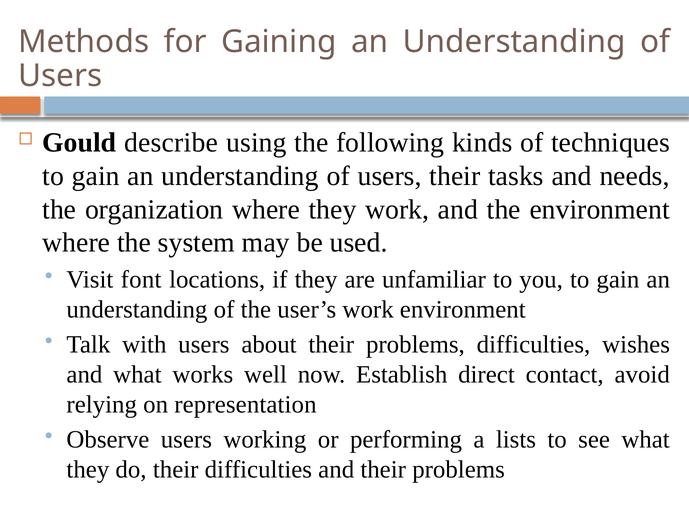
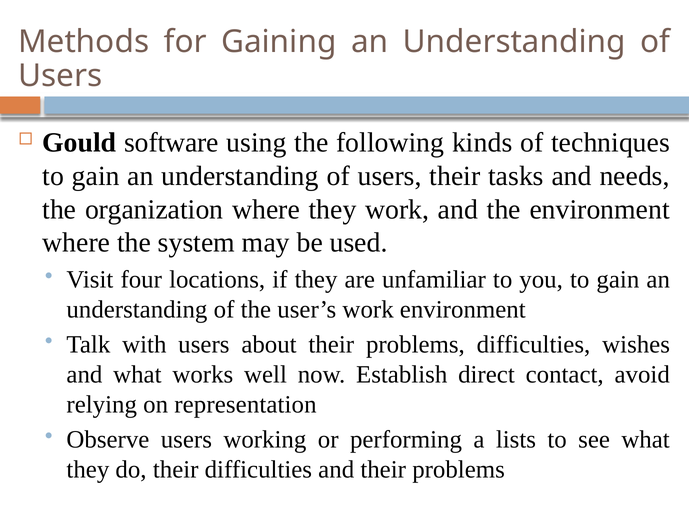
describe: describe -> software (171, 143)
font: font -> four (141, 279)
